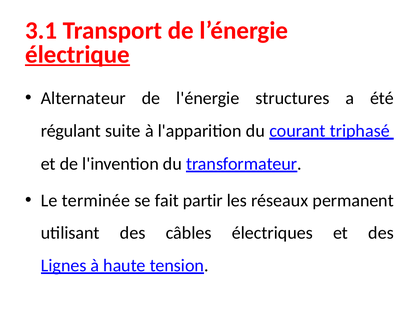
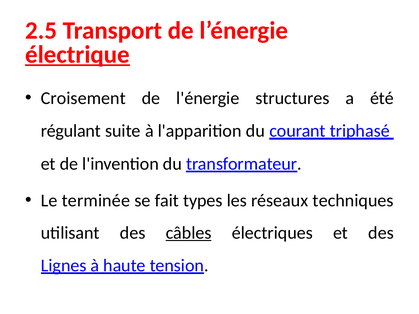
3.1: 3.1 -> 2.5 (41, 31)
Alternateur: Alternateur -> Croisement (83, 98)
partir: partir -> types (203, 201)
permanent: permanent -> techniques (353, 201)
câbles underline: none -> present (189, 233)
